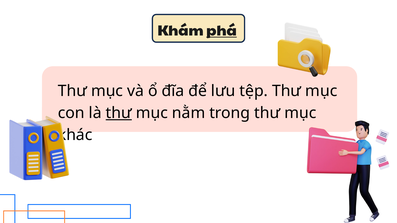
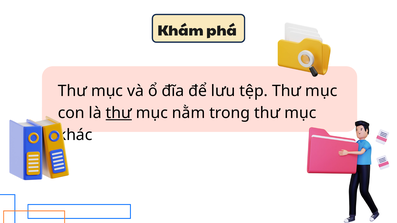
phá underline: present -> none (222, 31)
